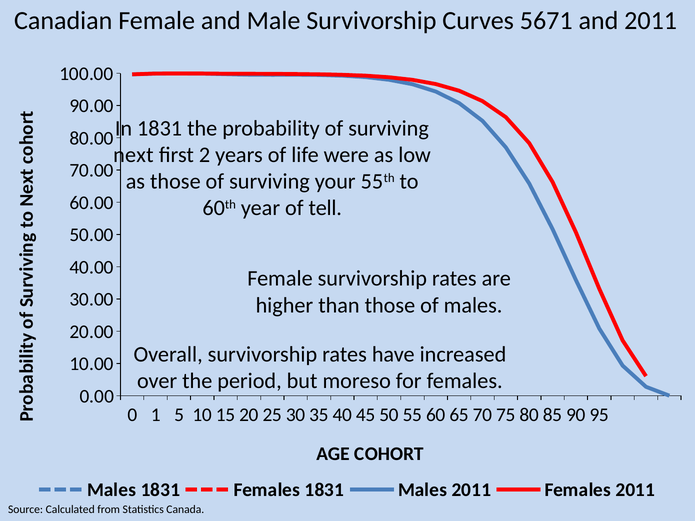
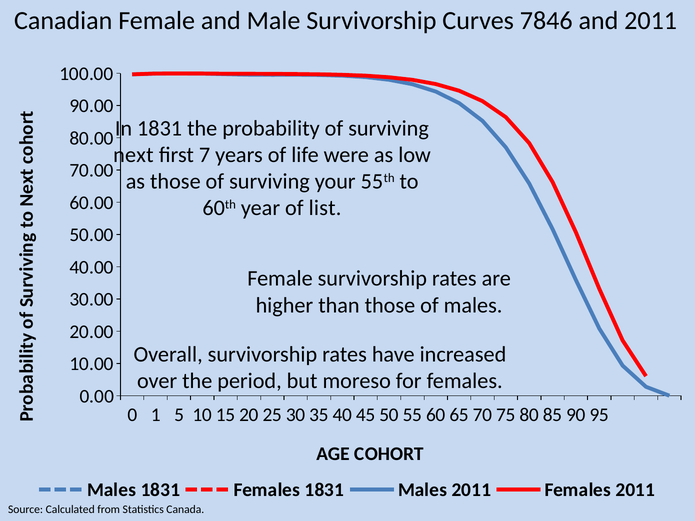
5671: 5671 -> 7846 (546, 21)
2: 2 -> 7 (205, 155)
tell: tell -> list (325, 208)
